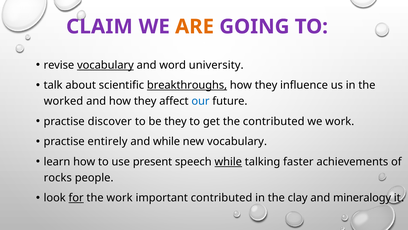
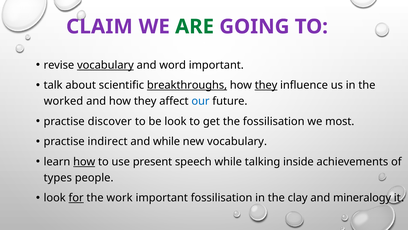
ARE colour: orange -> green (195, 27)
word university: university -> important (216, 65)
they underline: none -> present (266, 85)
be they: they -> look (175, 121)
the contributed: contributed -> fossilisation (274, 121)
we work: work -> most (340, 121)
entirely: entirely -> indirect (108, 141)
how underline: none -> present (84, 162)
while underline: present -> none (228, 162)
faster: faster -> inside (298, 162)
rocks: rocks -> types (58, 177)
important contributed: contributed -> fossilisation (222, 198)
